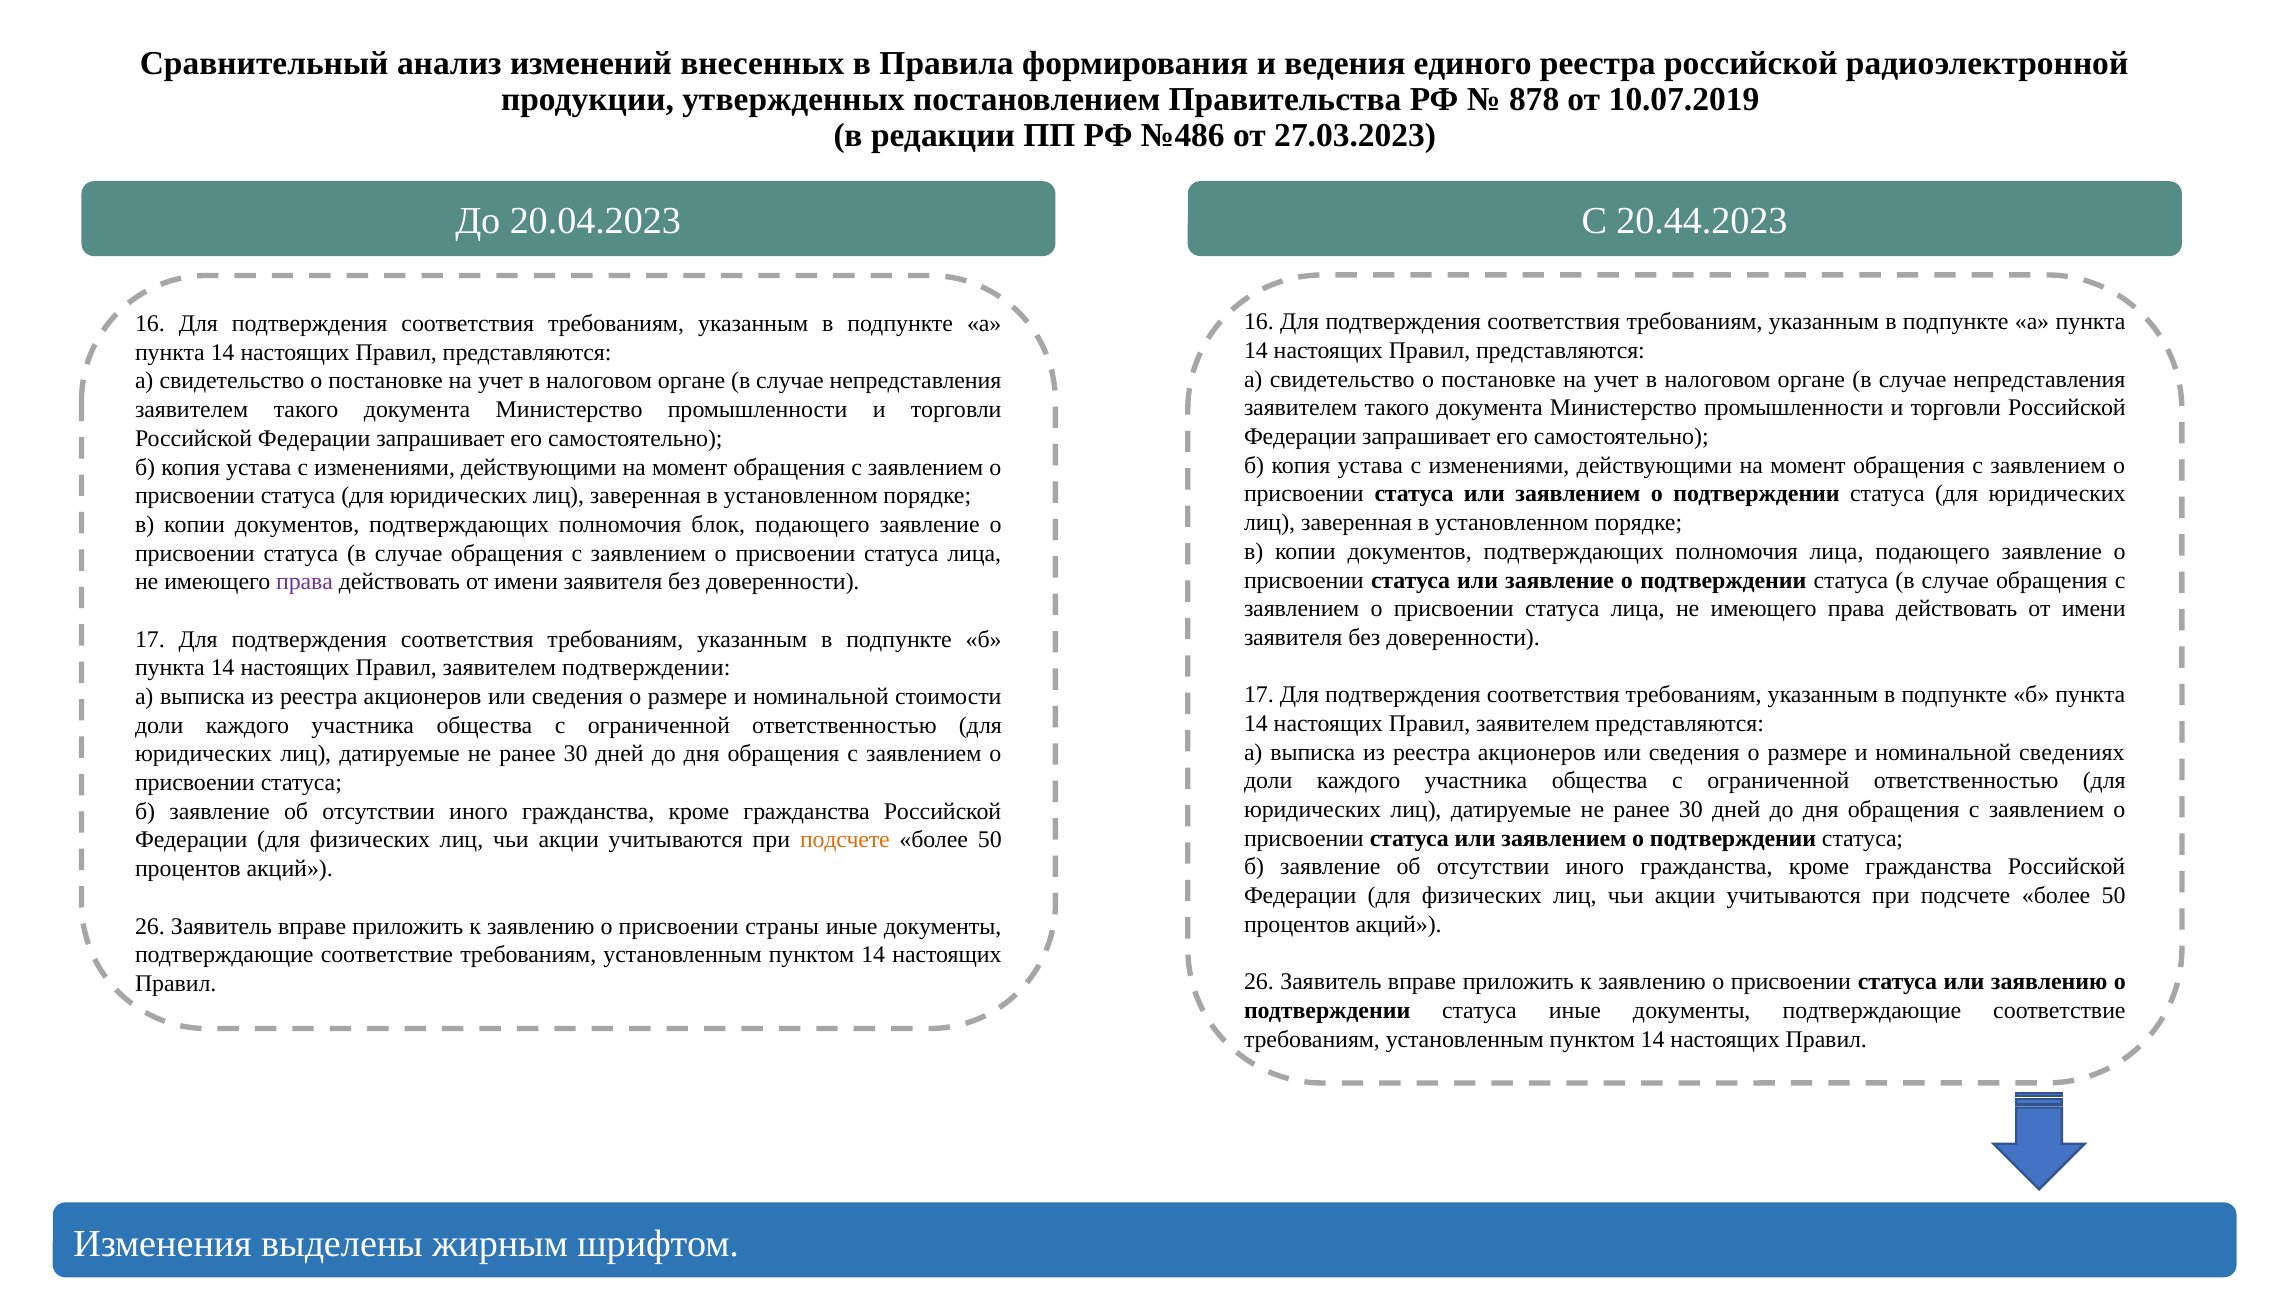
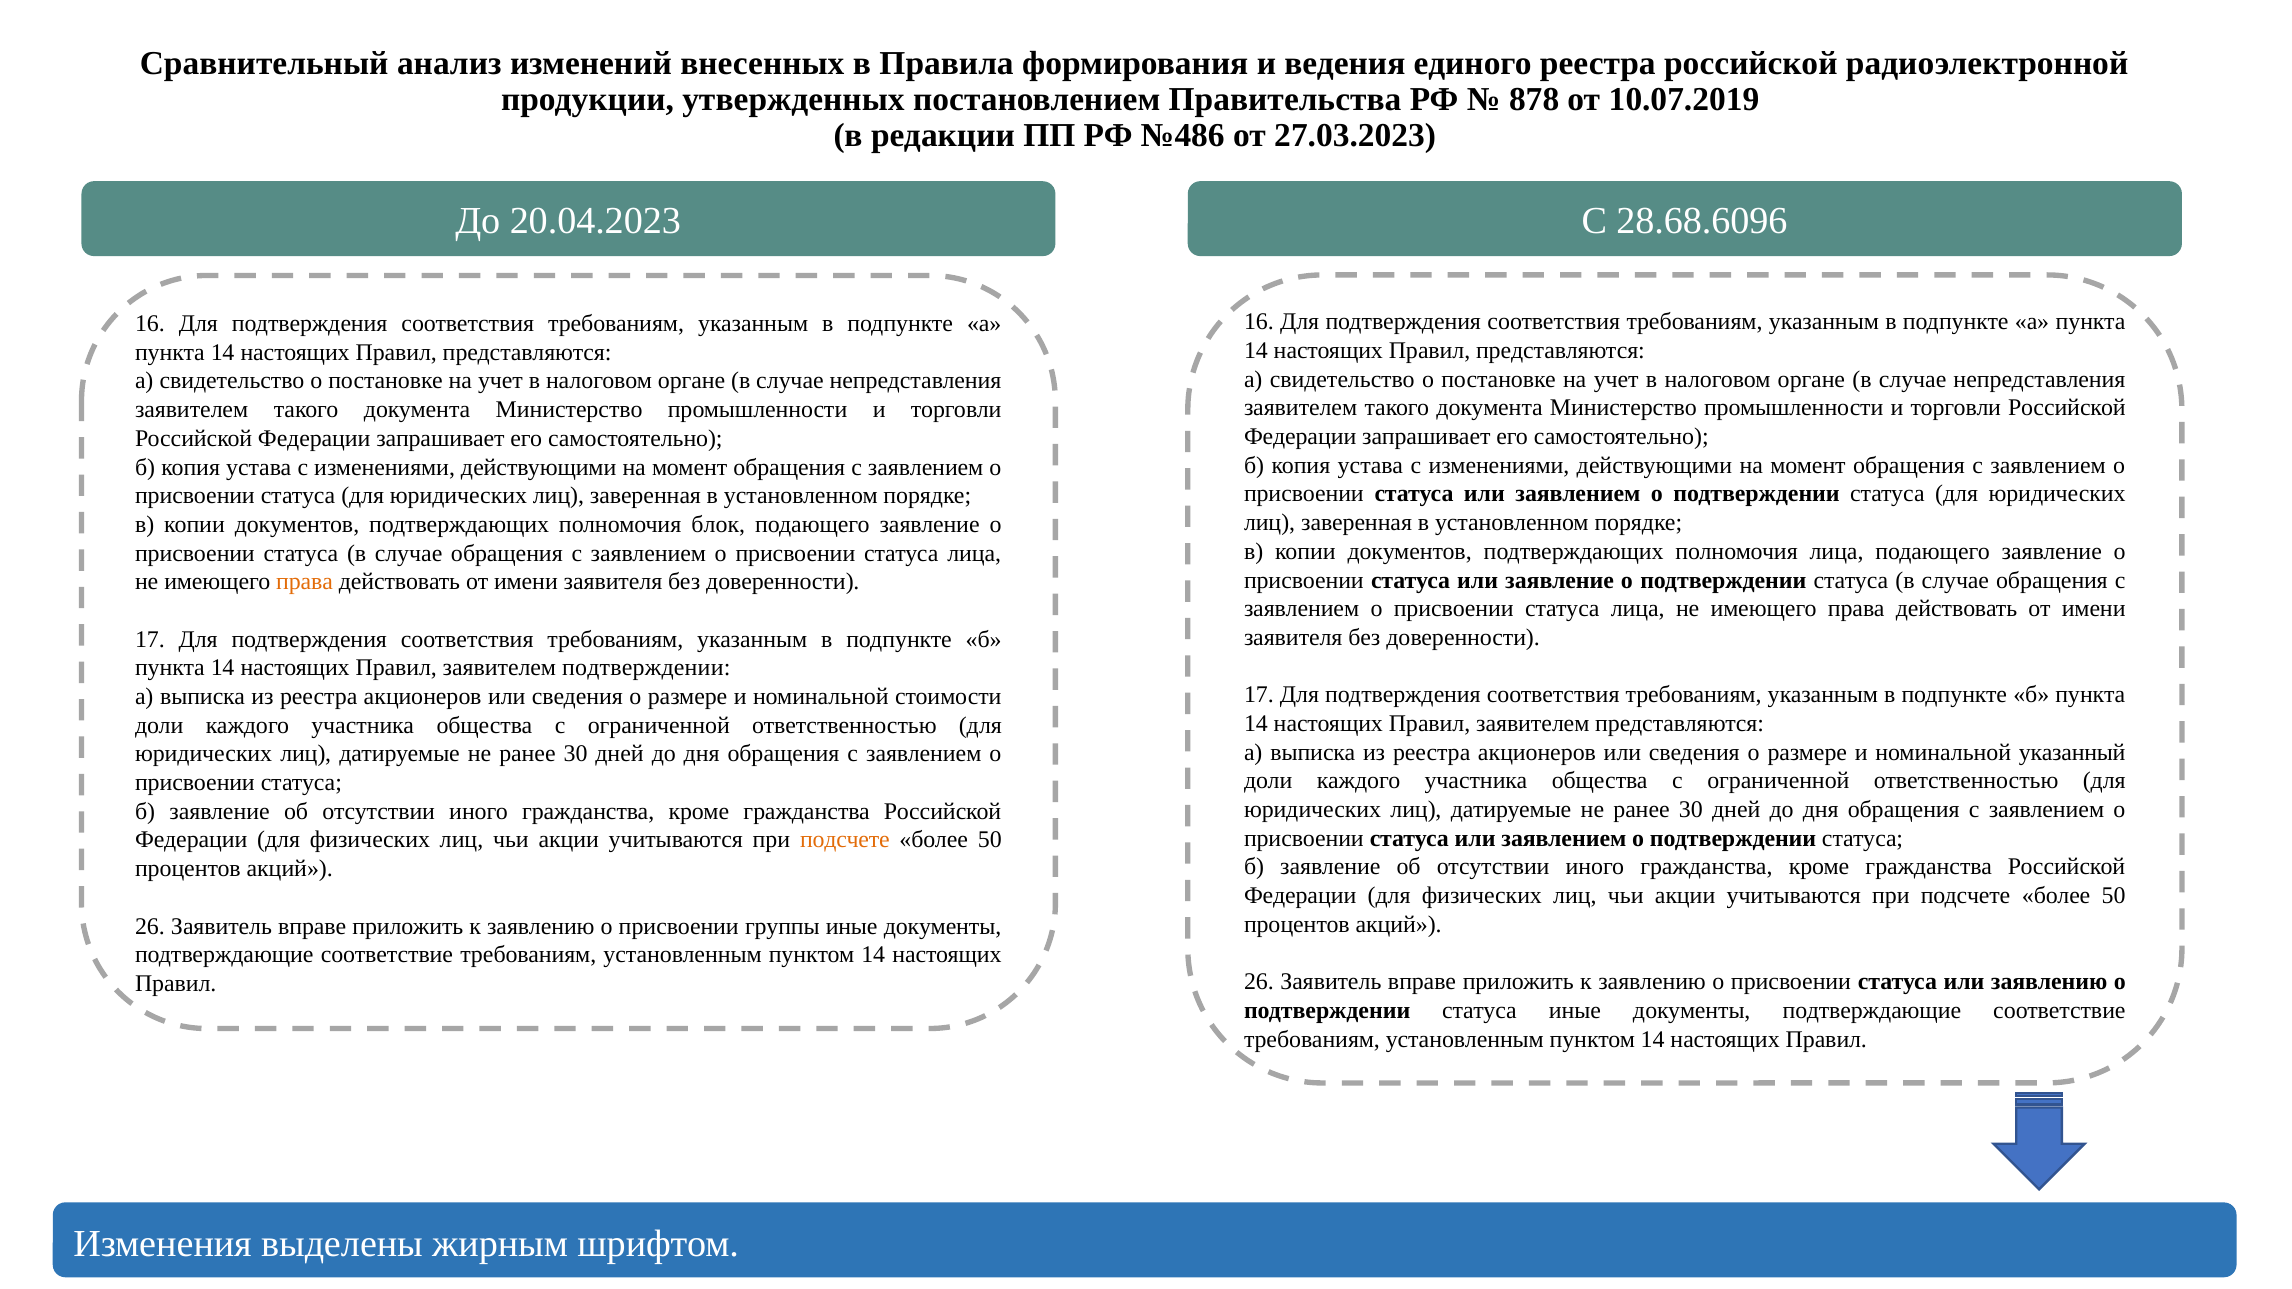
20.44.2023: 20.44.2023 -> 28.68.6096 (1702, 221)
права colour: purple -> orange (304, 582)
сведениях: сведениях -> указанный (2072, 752)
страны: страны -> группы (782, 926)
